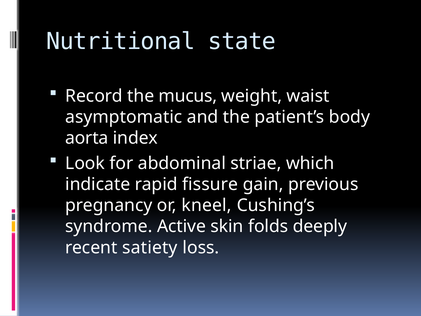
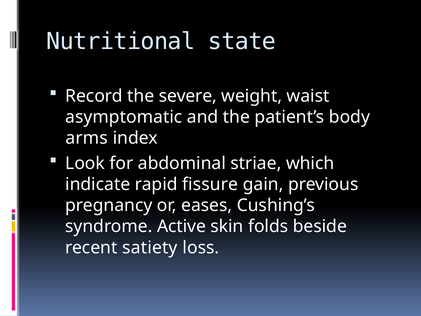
mucus: mucus -> severe (188, 96)
aorta: aorta -> arms (87, 138)
kneel: kneel -> eases (207, 205)
deeply: deeply -> beside (320, 226)
